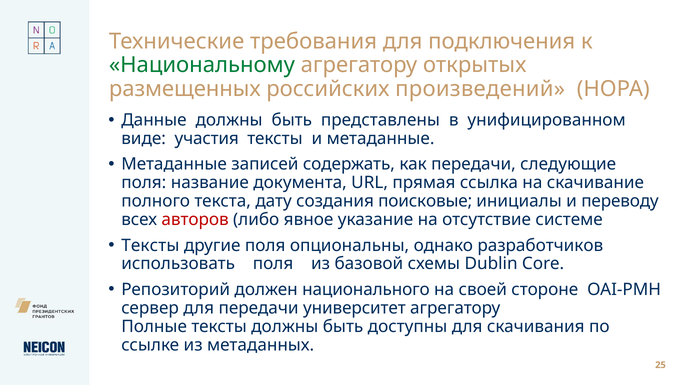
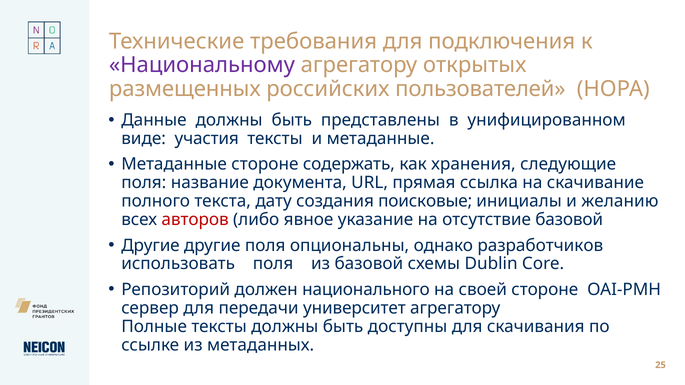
Национальному colour: green -> purple (202, 65)
произведений: произведений -> пользователей (480, 89)
Метаданные записей: записей -> стороне (265, 164)
как передачи: передачи -> хранения (473, 164)
переводу: переводу -> желанию (620, 201)
отсутствие системе: системе -> базовой (569, 220)
Тексты: Тексты -> Другие (150, 246)
